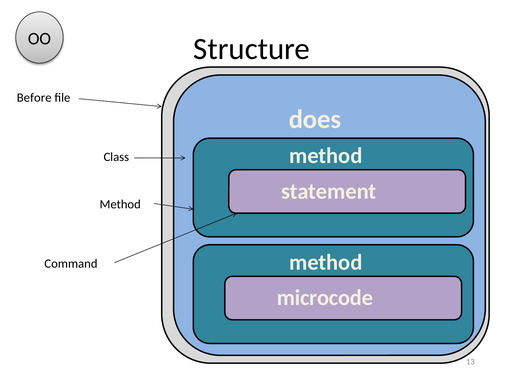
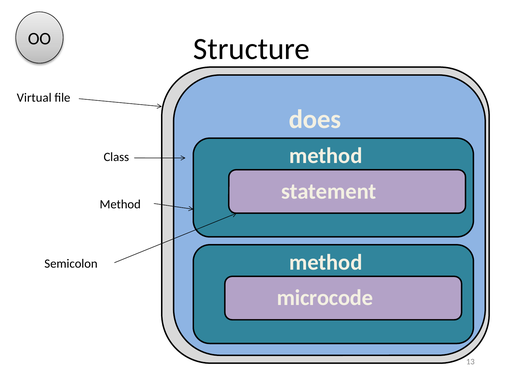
Before: Before -> Virtual (34, 98)
Command: Command -> Semicolon (71, 263)
